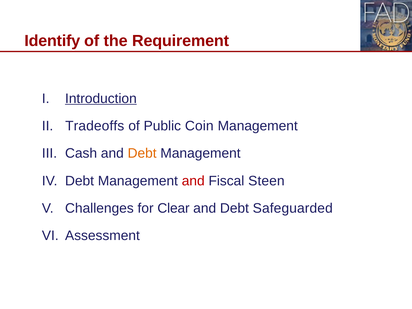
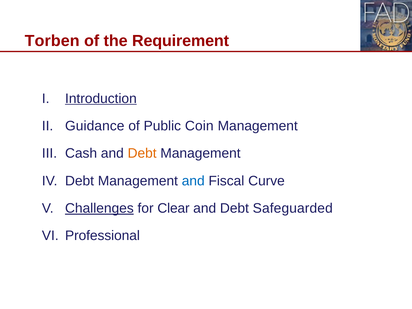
Identify: Identify -> Torben (52, 41)
Tradeoffs: Tradeoffs -> Guidance (95, 126)
and colour: red -> blue (193, 181)
Steen: Steen -> Curve (266, 181)
Challenges underline: none -> present (99, 208)
Assessment: Assessment -> Professional (102, 236)
